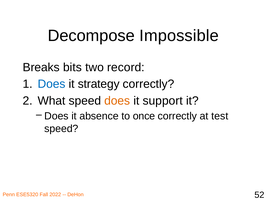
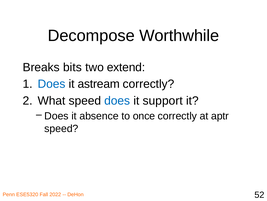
Impossible: Impossible -> Worthwhile (179, 36)
record: record -> extend (126, 67)
strategy: strategy -> astream (99, 84)
does colour: orange -> blue (117, 100)
test: test -> aptr (220, 116)
